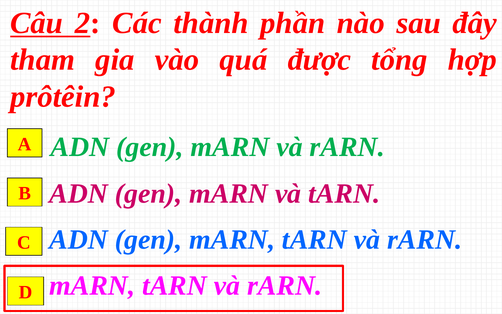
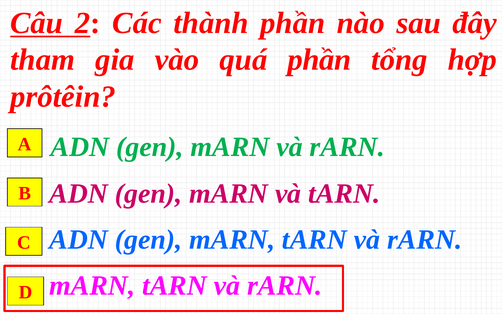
quá được: được -> phần (319, 60)
